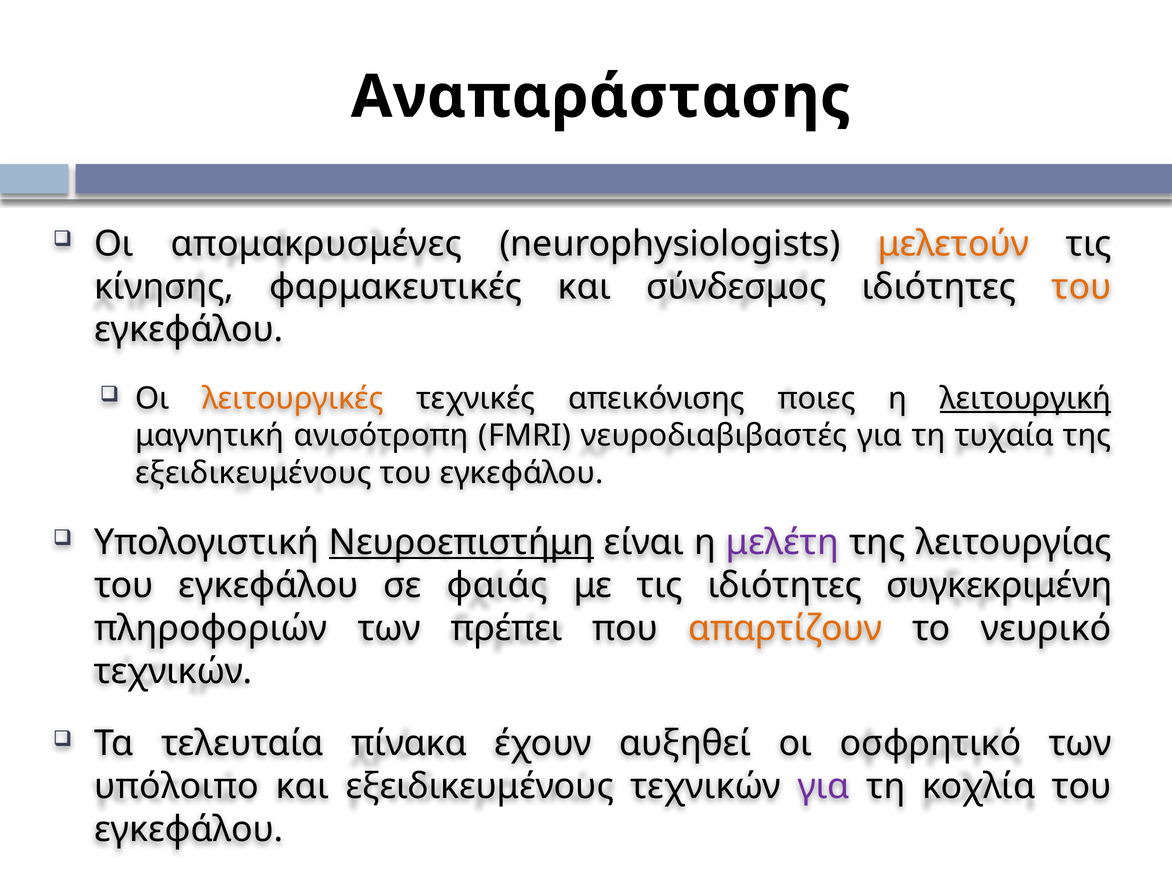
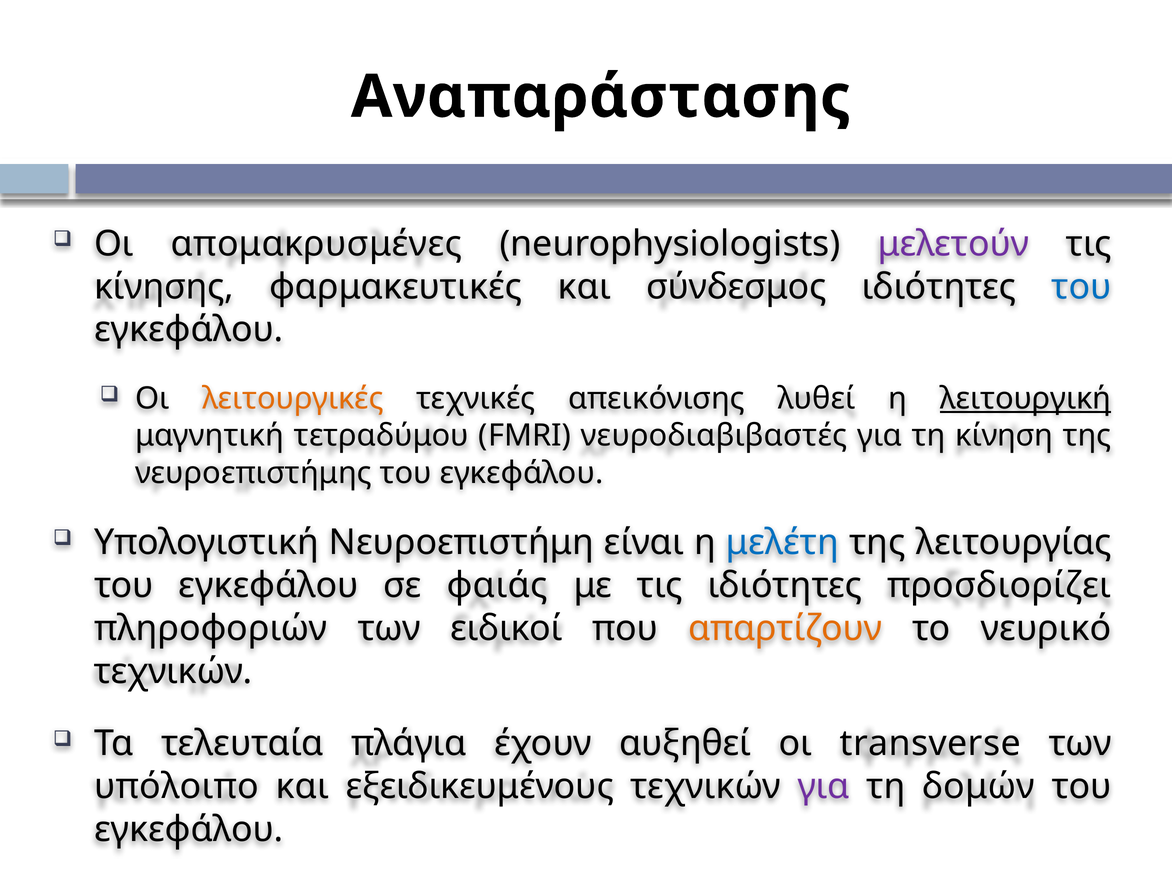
μελετούν colour: orange -> purple (953, 244)
του colour: orange -> blue (1082, 287)
ποιες: ποιες -> λυθεί (817, 399)
ανισότροπη: ανισότροπη -> τετραδύμου (381, 436)
τυχαία: τυχαία -> κίνηση (1004, 436)
εξειδικευμένους: εξειδικευμένους -> νευροεπιστήμης (254, 473)
Νευροεπιστήμη underline: present -> none (461, 543)
μελέτη colour: purple -> blue (782, 543)
συγκεκριμένη: συγκεκριμένη -> προσδιορίζει (999, 585)
πρέπει: πρέπει -> ειδικοί (507, 628)
πίνακα: πίνακα -> πλάγια (409, 744)
οσφρητικό: οσφρητικό -> transverse (930, 744)
κοχλία: κοχλία -> δομών (979, 787)
